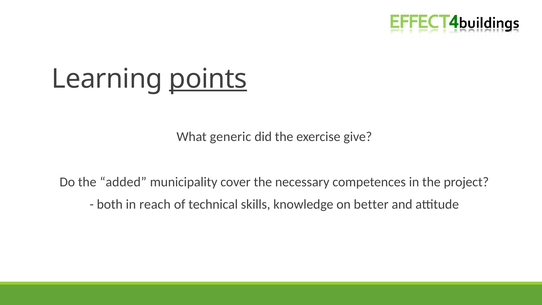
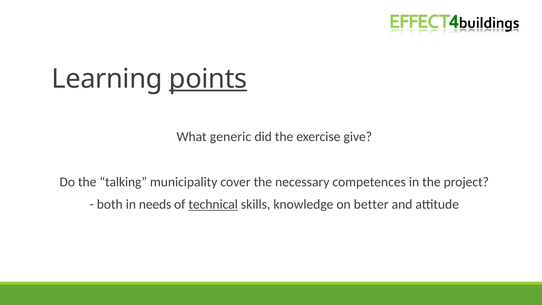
added: added -> talking (123, 182)
reach: reach -> needs (155, 204)
technical underline: none -> present (213, 204)
